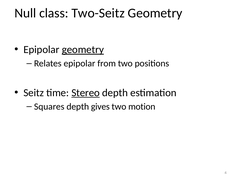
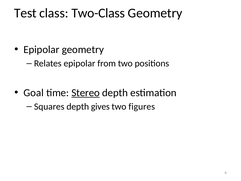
Null: Null -> Test (25, 13)
Two-Seitz: Two-Seitz -> Two-Class (98, 13)
geometry underline: present -> none (83, 50)
Seitz: Seitz -> Goal (34, 93)
motion: motion -> figures (142, 106)
